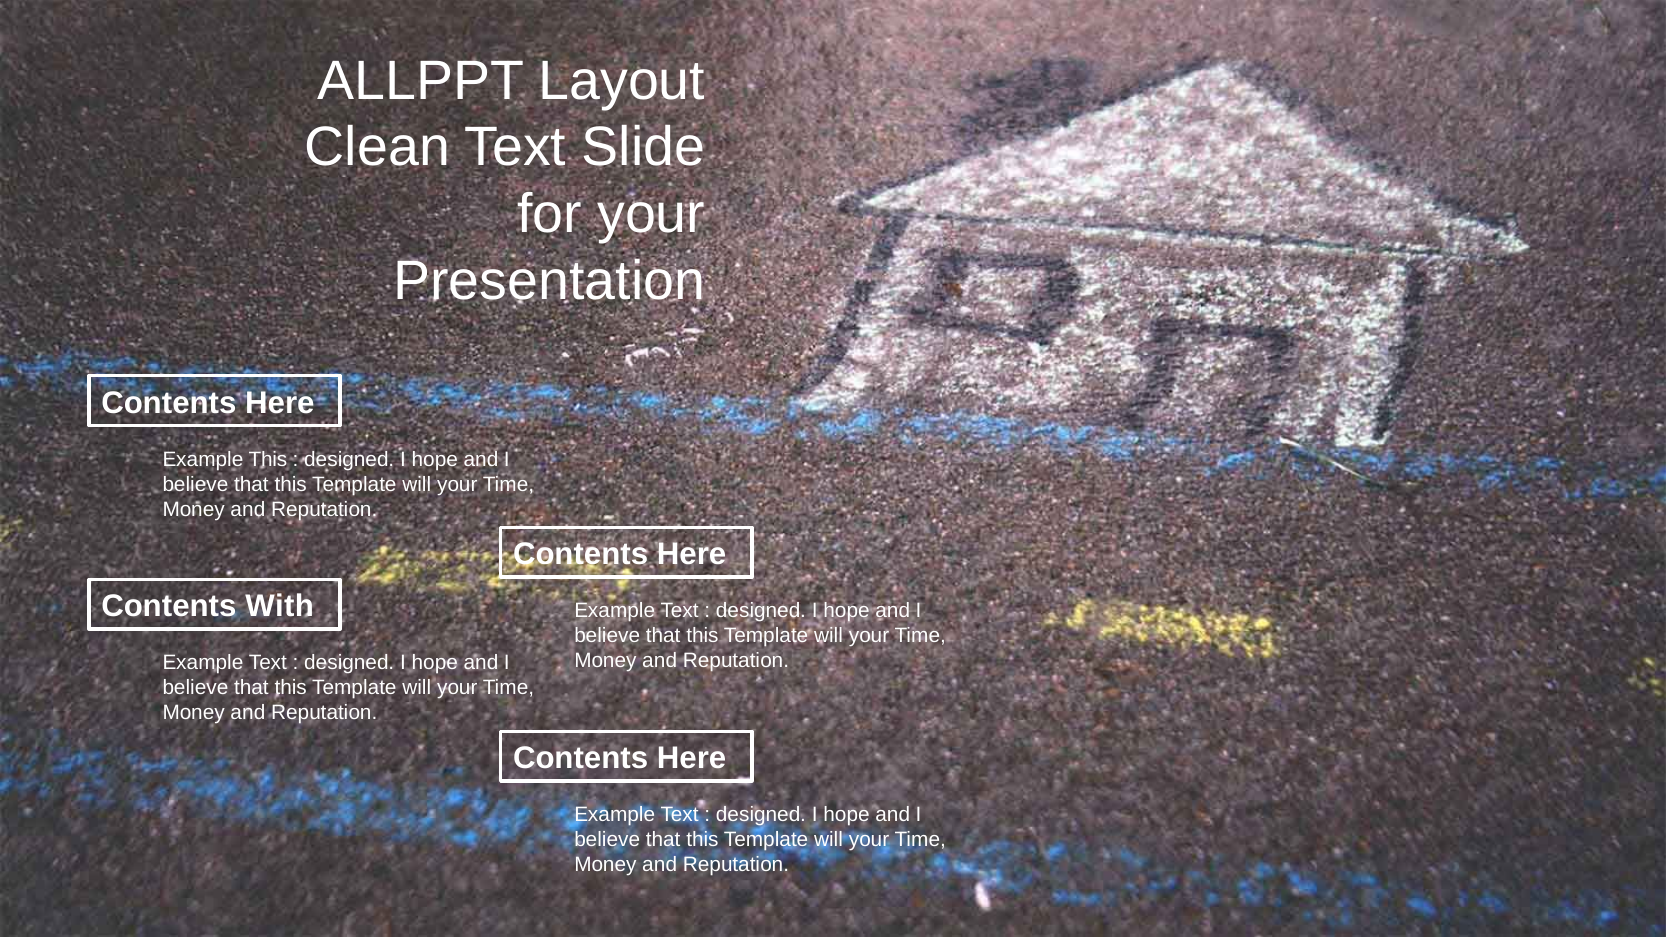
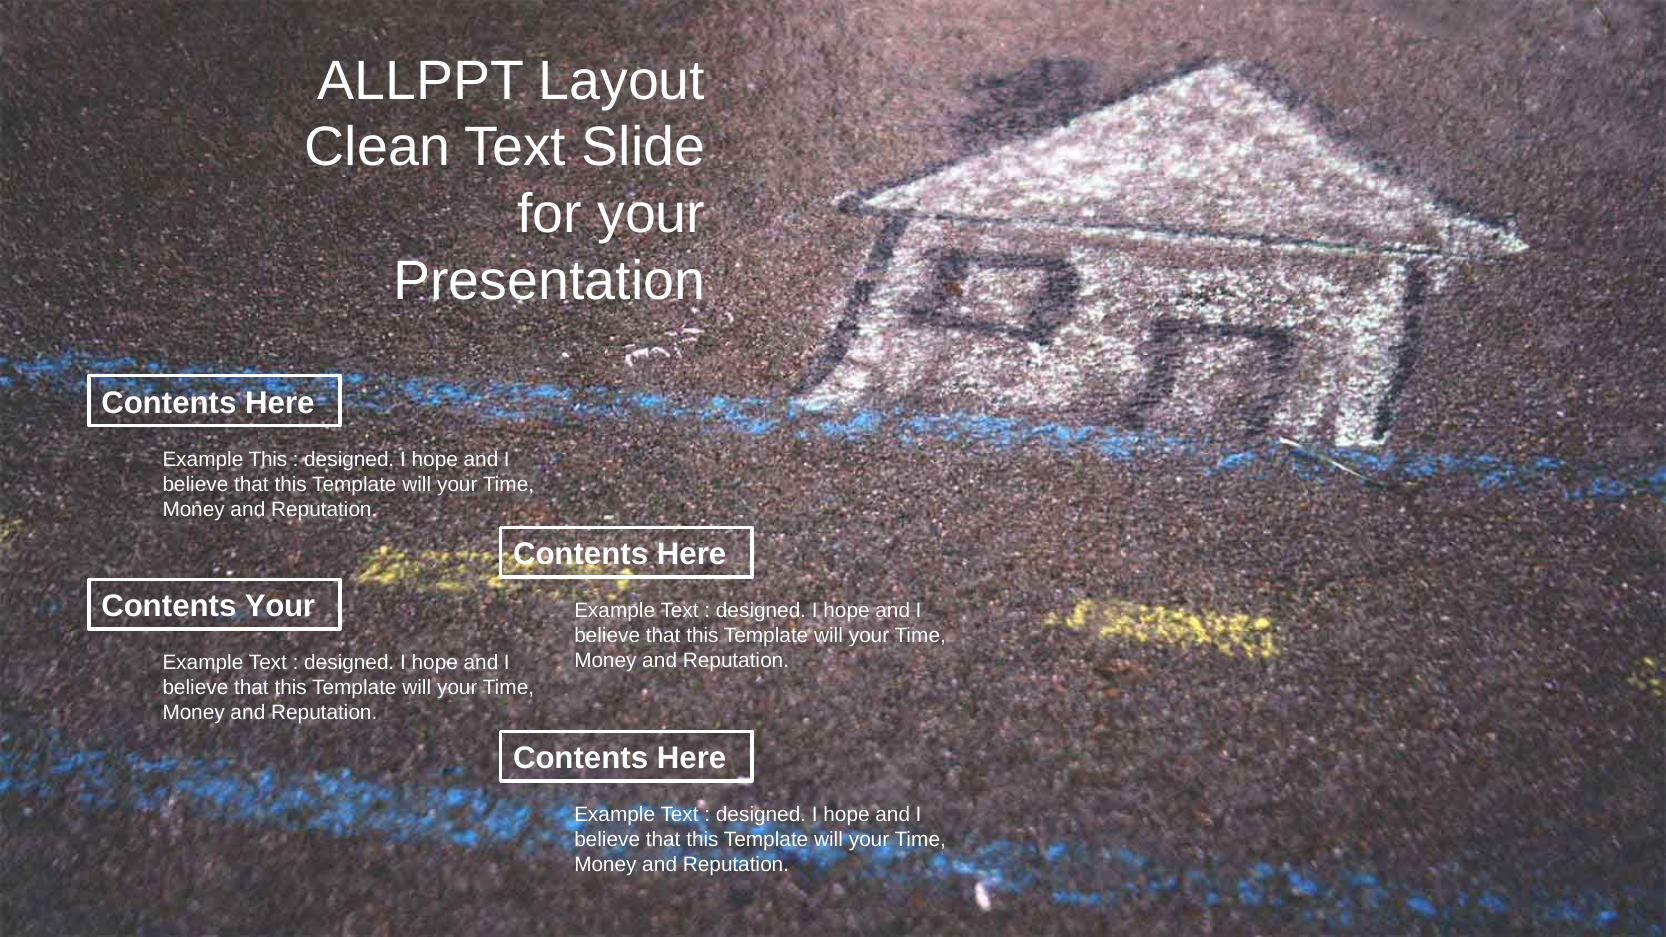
Contents With: With -> Your (280, 607)
